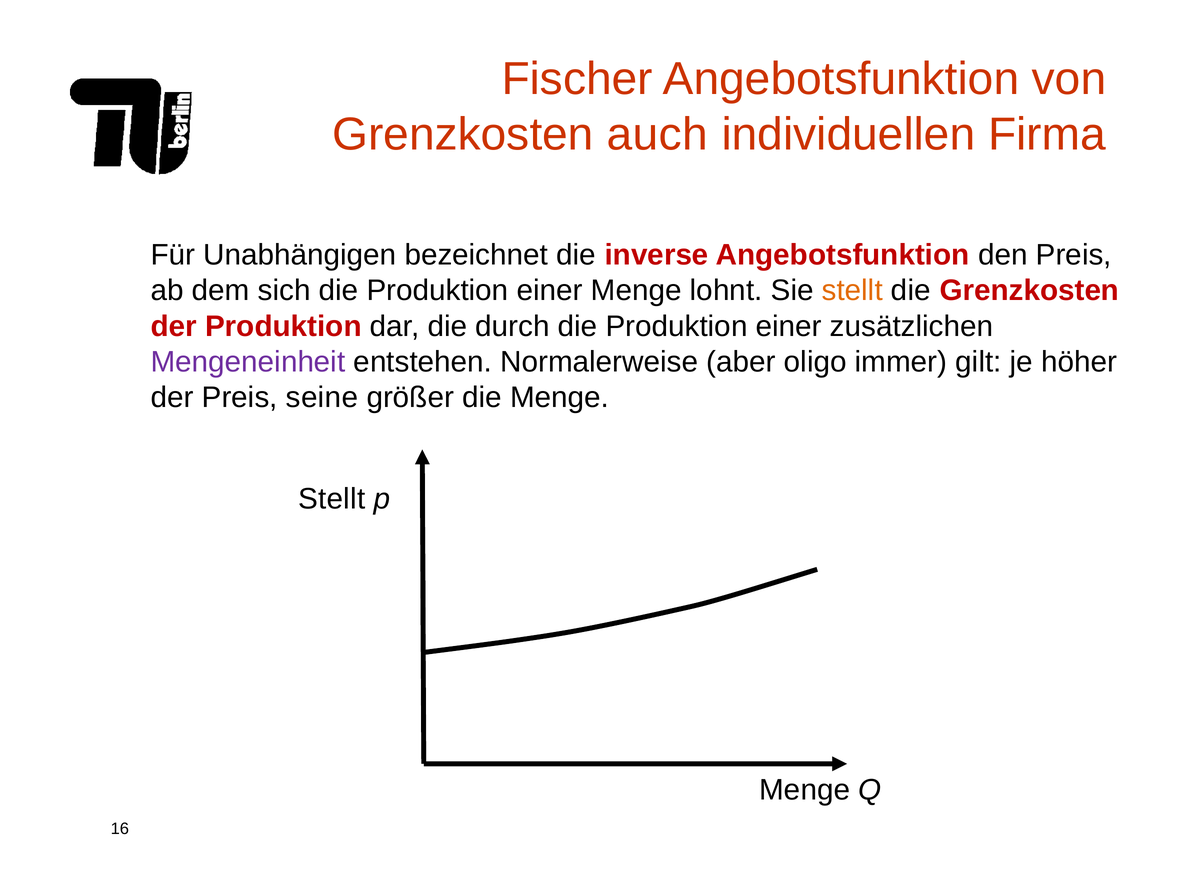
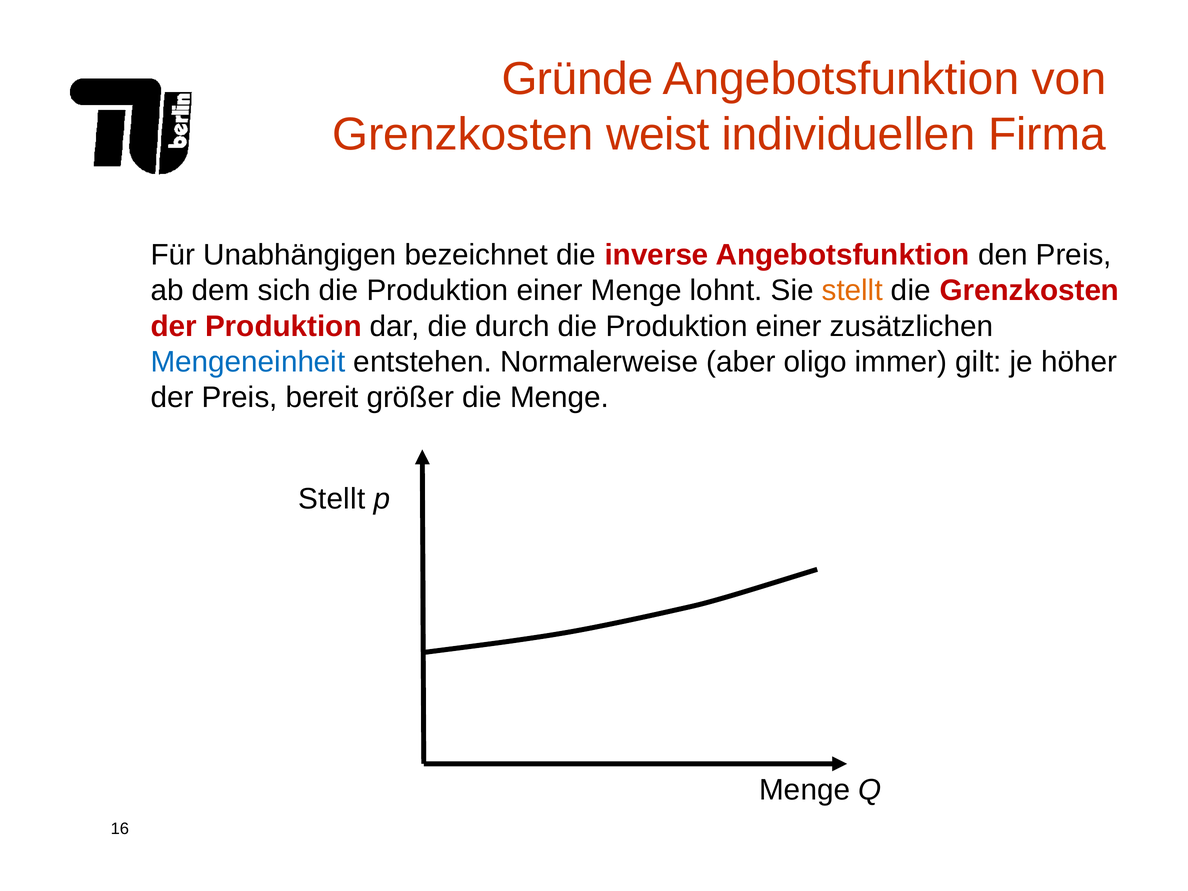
Fischer: Fischer -> Gründe (577, 79)
auch: auch -> weist (658, 134)
Mengeneinheit colour: purple -> blue (248, 362)
seine: seine -> bereit (322, 397)
